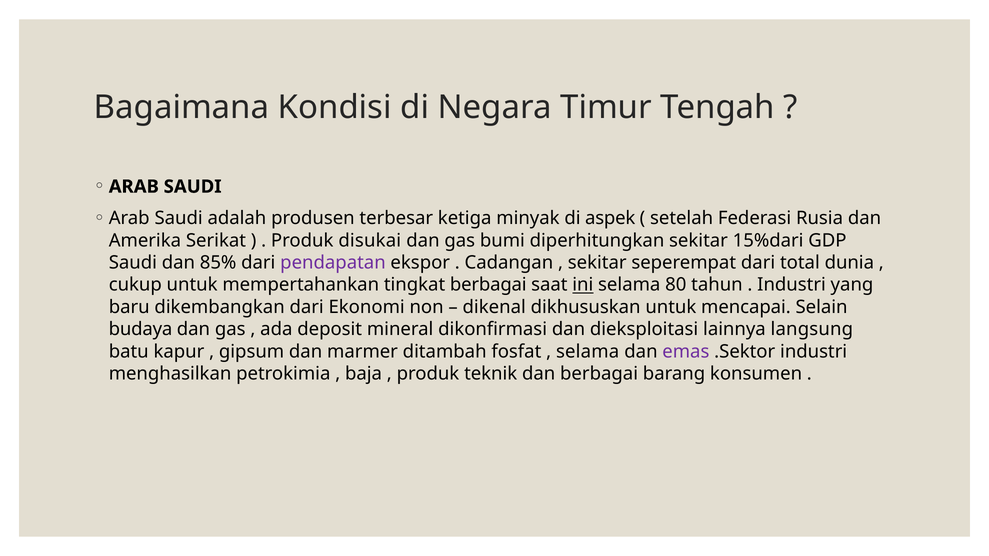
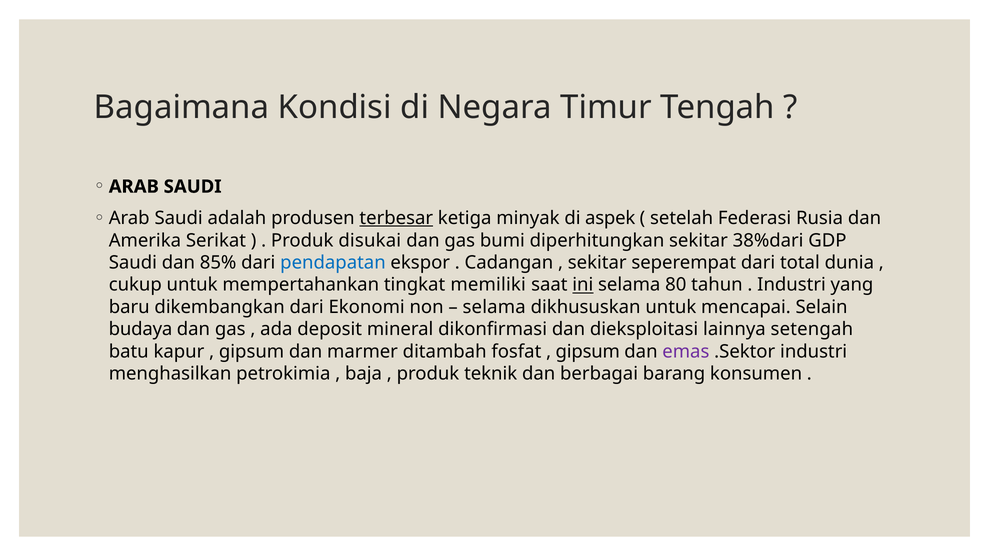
terbesar underline: none -> present (396, 218)
15%dari: 15%dari -> 38%dari (768, 241)
pendapatan colour: purple -> blue (333, 263)
tingkat berbagai: berbagai -> memiliki (488, 285)
dikenal: dikenal -> selama (494, 307)
langsung: langsung -> setengah (812, 330)
selama: selama -> gipsum (588, 352)
